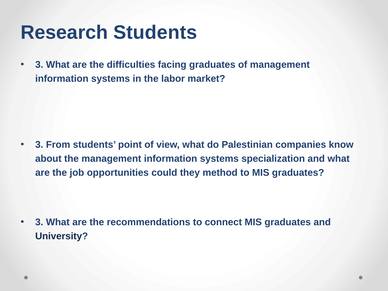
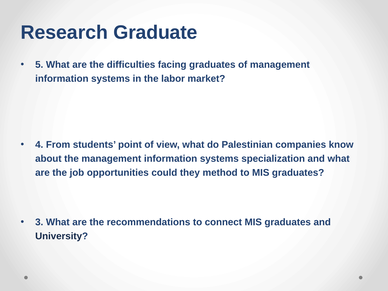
Research Students: Students -> Graduate (155, 32)
3: 3 -> 5 (39, 65)
3: 3 -> 4 (39, 145)
